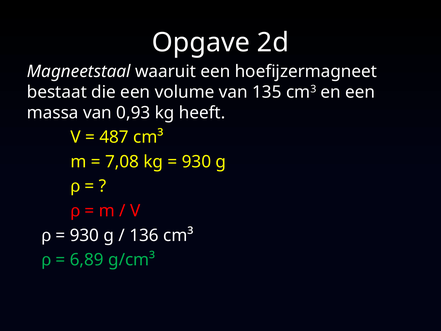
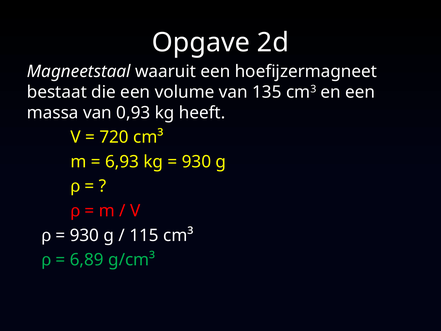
487: 487 -> 720 (114, 137)
7,08: 7,08 -> 6,93 (122, 162)
136: 136 -> 115 (144, 235)
